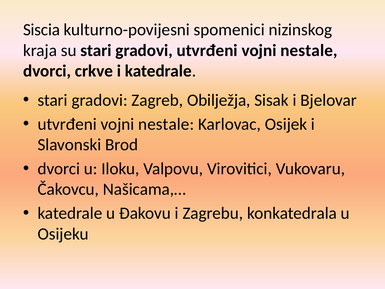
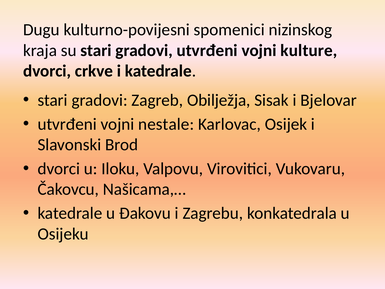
Siscia: Siscia -> Dugu (41, 30)
gradovi utvrđeni vojni nestale: nestale -> kulture (309, 50)
